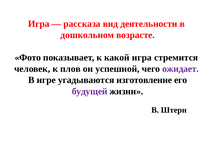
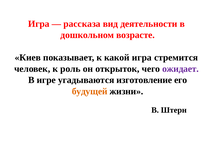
Фото: Фото -> Киев (28, 57)
плов: плов -> роль (70, 69)
успешной: успешной -> открыток (117, 69)
будущей colour: purple -> orange (90, 91)
